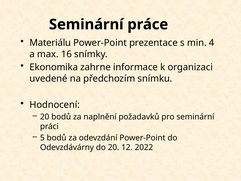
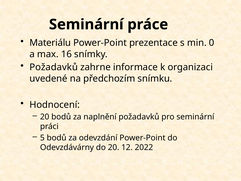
4: 4 -> 0 (212, 43)
Ekonomika: Ekonomika -> Požadavků (54, 67)
